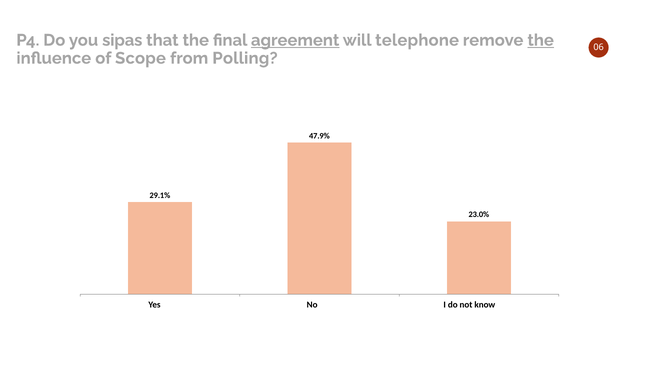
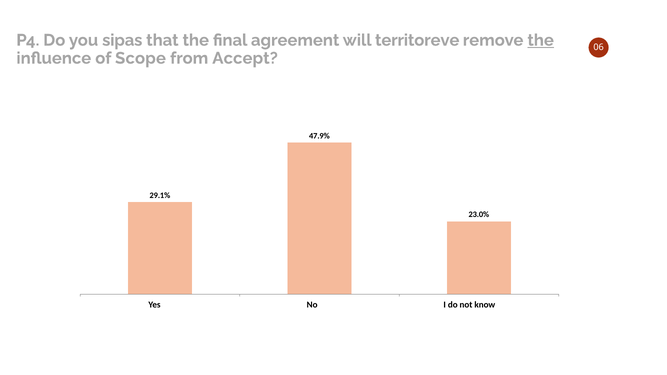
agreement underline: present -> none (295, 40)
telephone: telephone -> territoreve (417, 40)
Polling: Polling -> Accept (245, 58)
